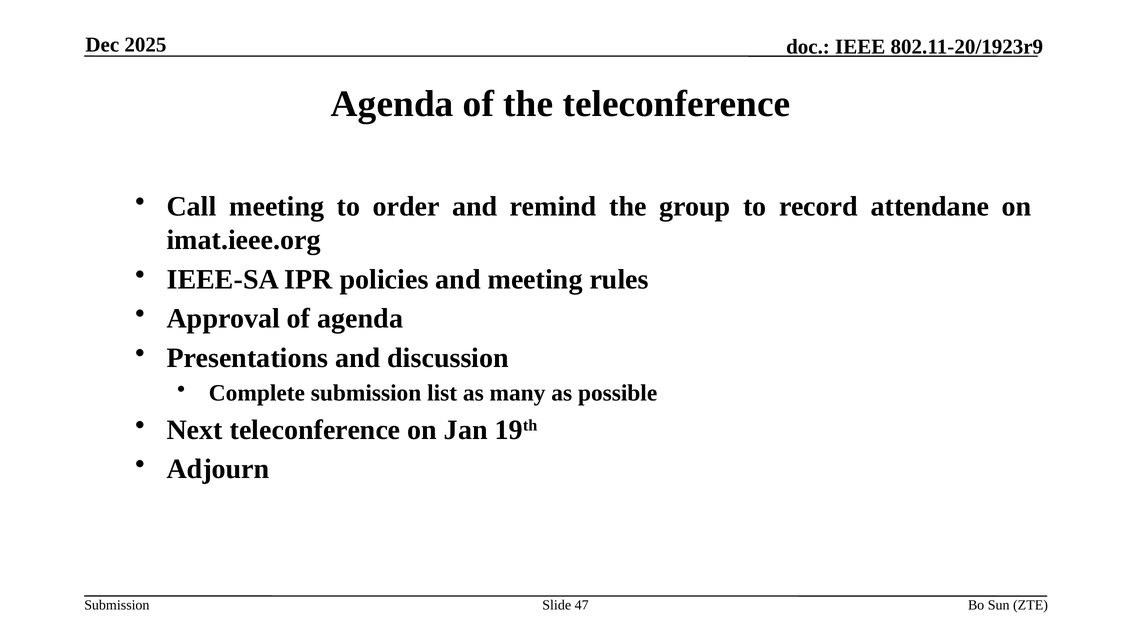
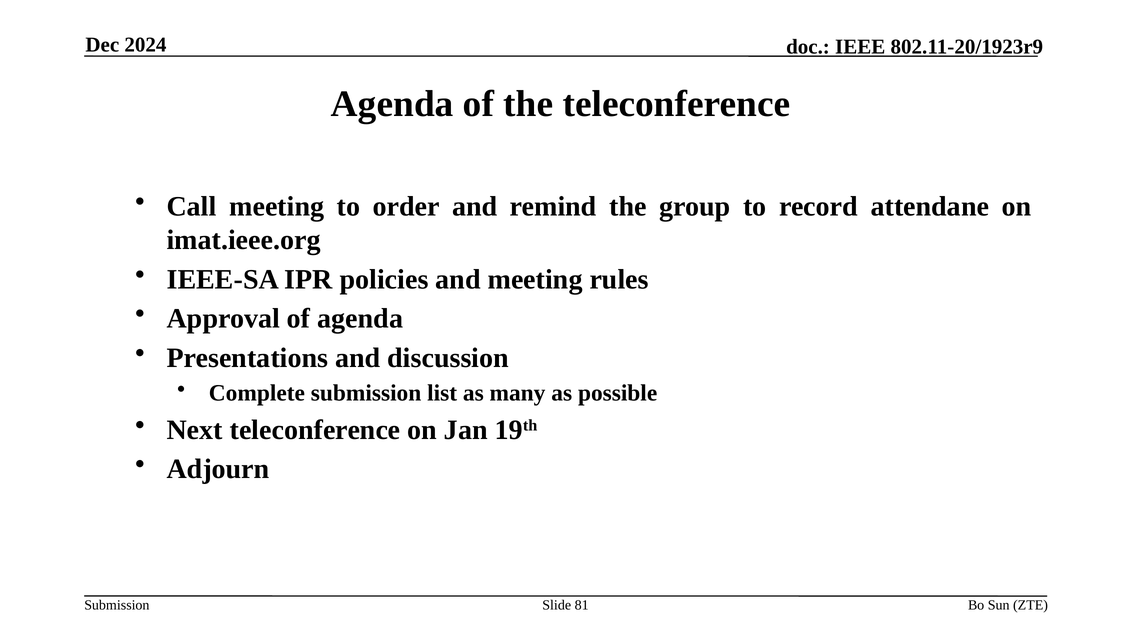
2025: 2025 -> 2024 (145, 45)
47: 47 -> 81 (582, 605)
